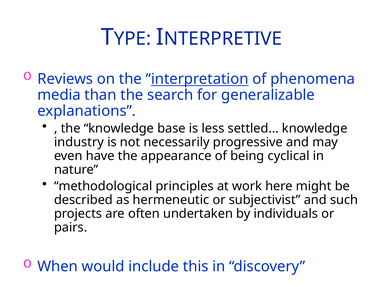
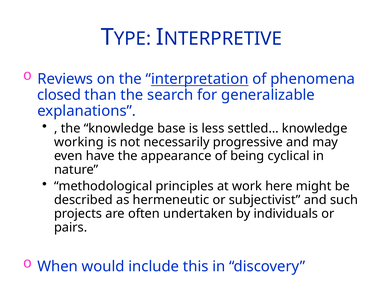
media: media -> closed (59, 95)
industry: industry -> working (79, 142)
